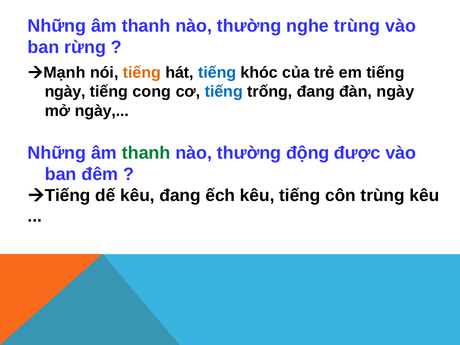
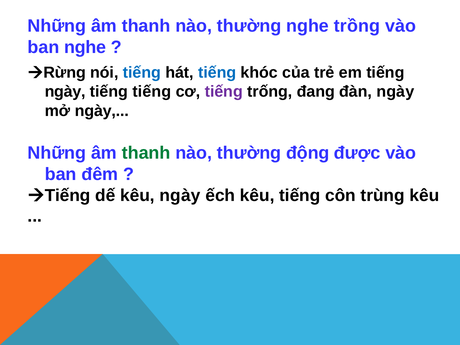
nghe trùng: trùng -> trồng (357, 26)
ban rừng: rừng -> nghe (85, 47)
Mạnh: Mạnh -> Rừng (65, 73)
tiếng colour: orange -> blue (142, 73)
tiếng cong: cong -> tiếng (152, 92)
tiếng colour: blue -> purple (224, 92)
kêu đang: đang -> ngày (180, 195)
